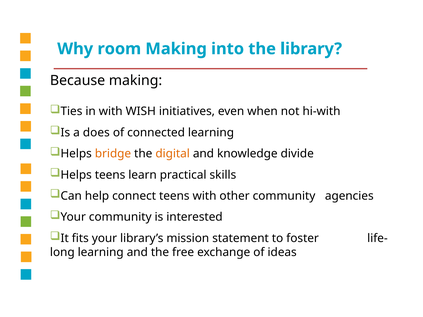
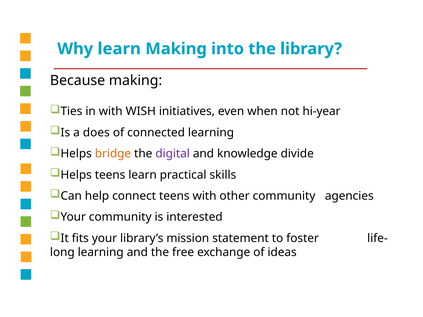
Why room: room -> learn (119, 49)
hi-with: hi-with -> hi-year (322, 112)
digital colour: orange -> purple (173, 154)
